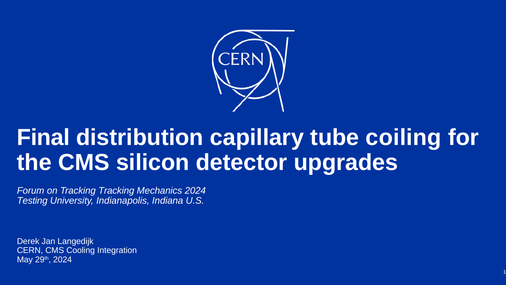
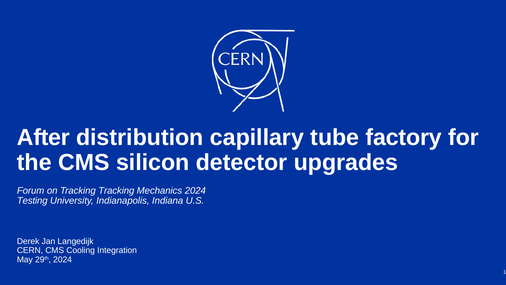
Final: Final -> After (43, 137)
coiling: coiling -> factory (404, 137)
